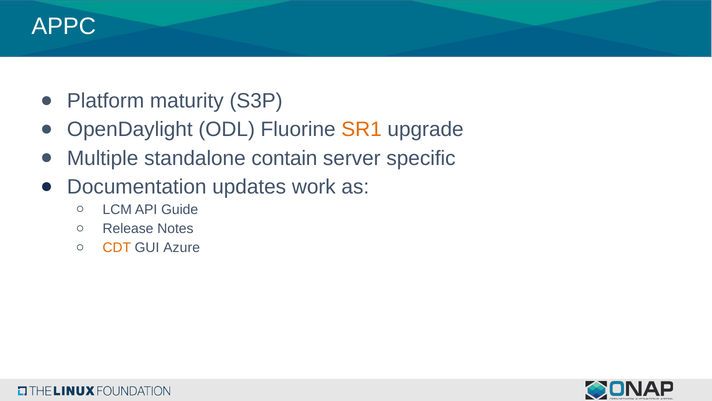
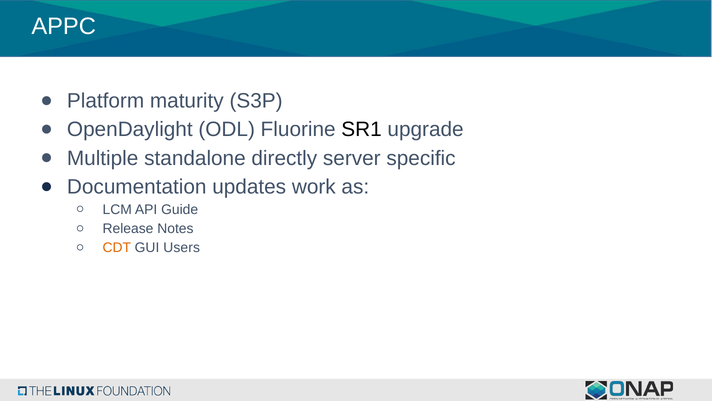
SR1 colour: orange -> black (362, 129)
contain: contain -> directly (284, 158)
Azure: Azure -> Users (182, 248)
